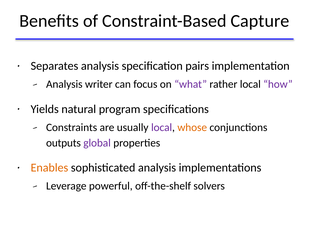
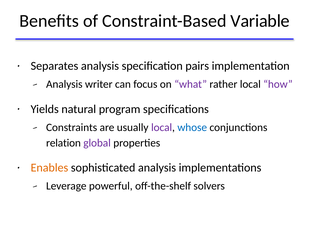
Capture: Capture -> Variable (260, 21)
whose colour: orange -> blue (192, 127)
outputs: outputs -> relation (63, 143)
